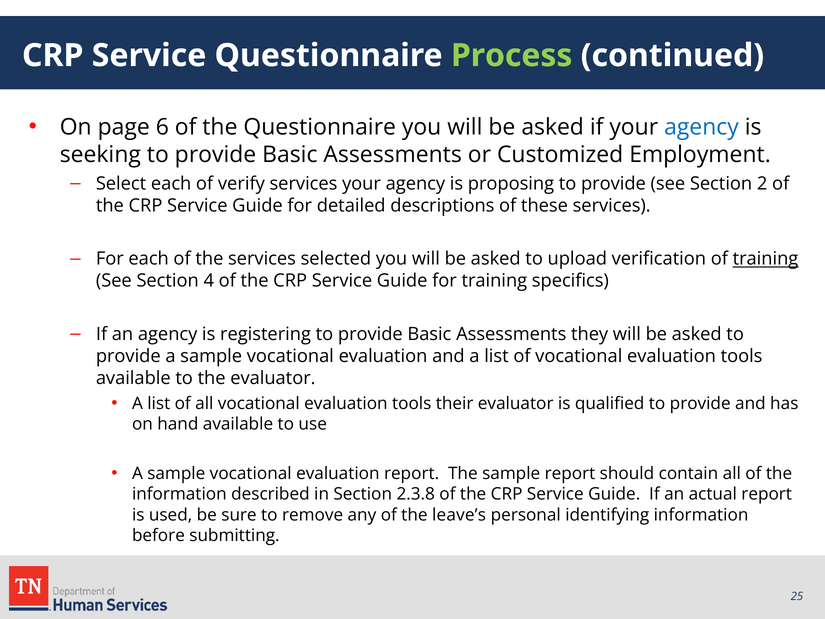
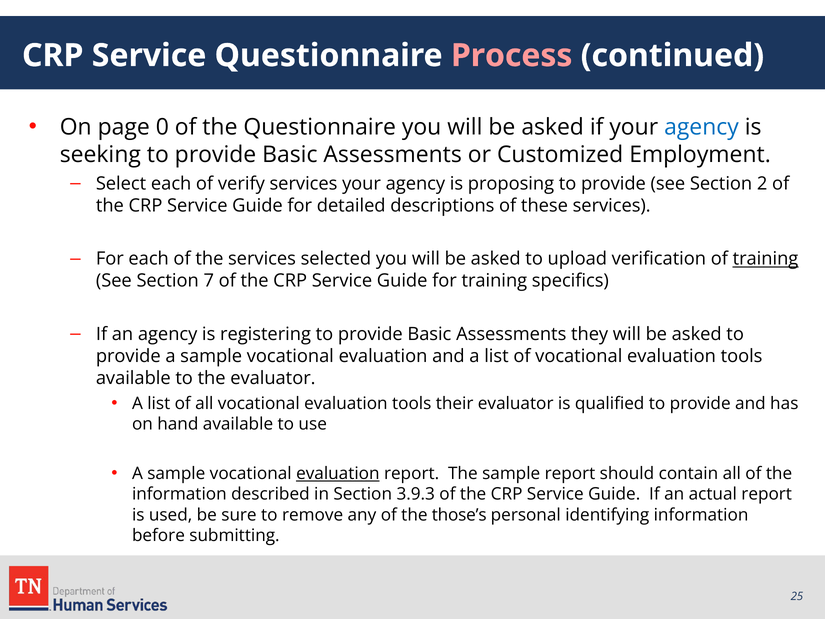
Process colour: light green -> pink (512, 56)
6: 6 -> 0 (162, 127)
4: 4 -> 7 (209, 281)
evaluation underline: none -> present (338, 473)
2.3.8: 2.3.8 -> 3.9.3 (416, 494)
leave’s: leave’s -> those’s (459, 515)
